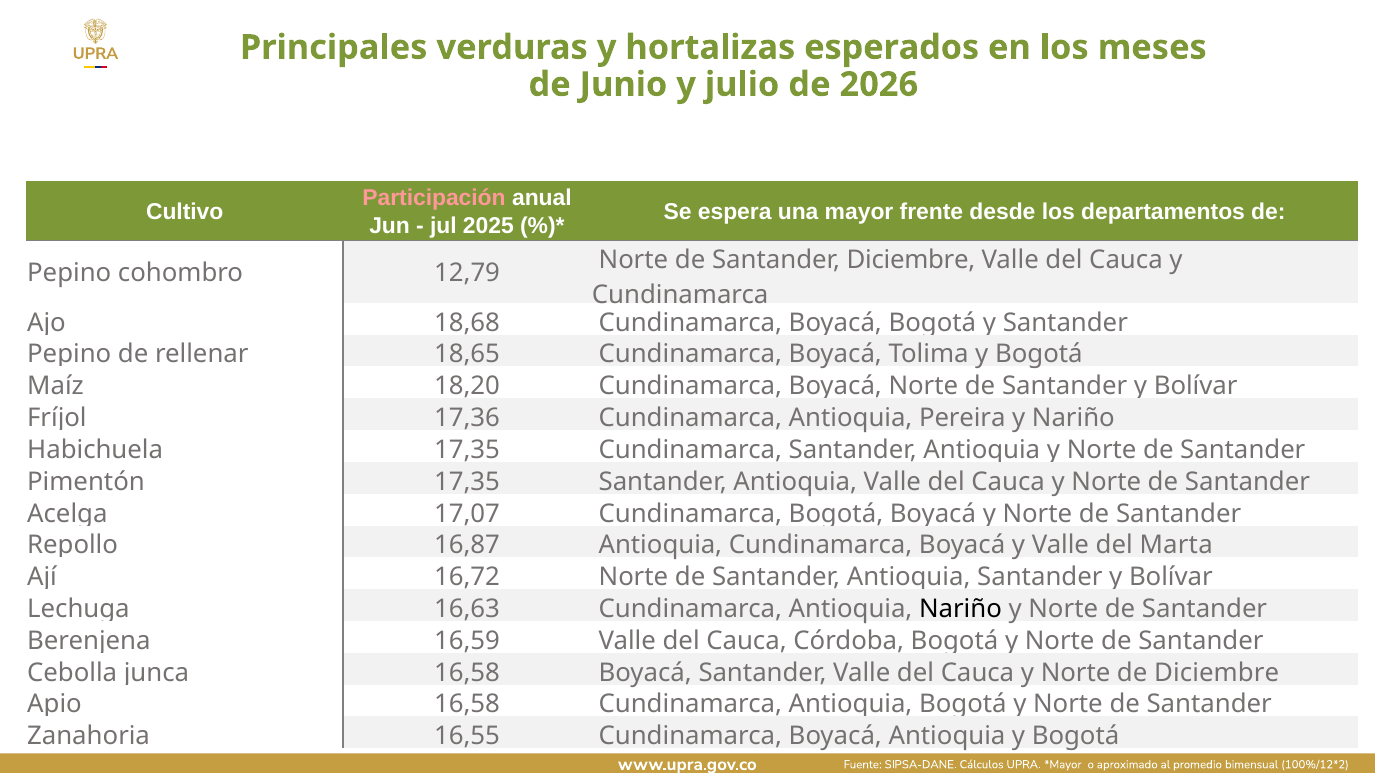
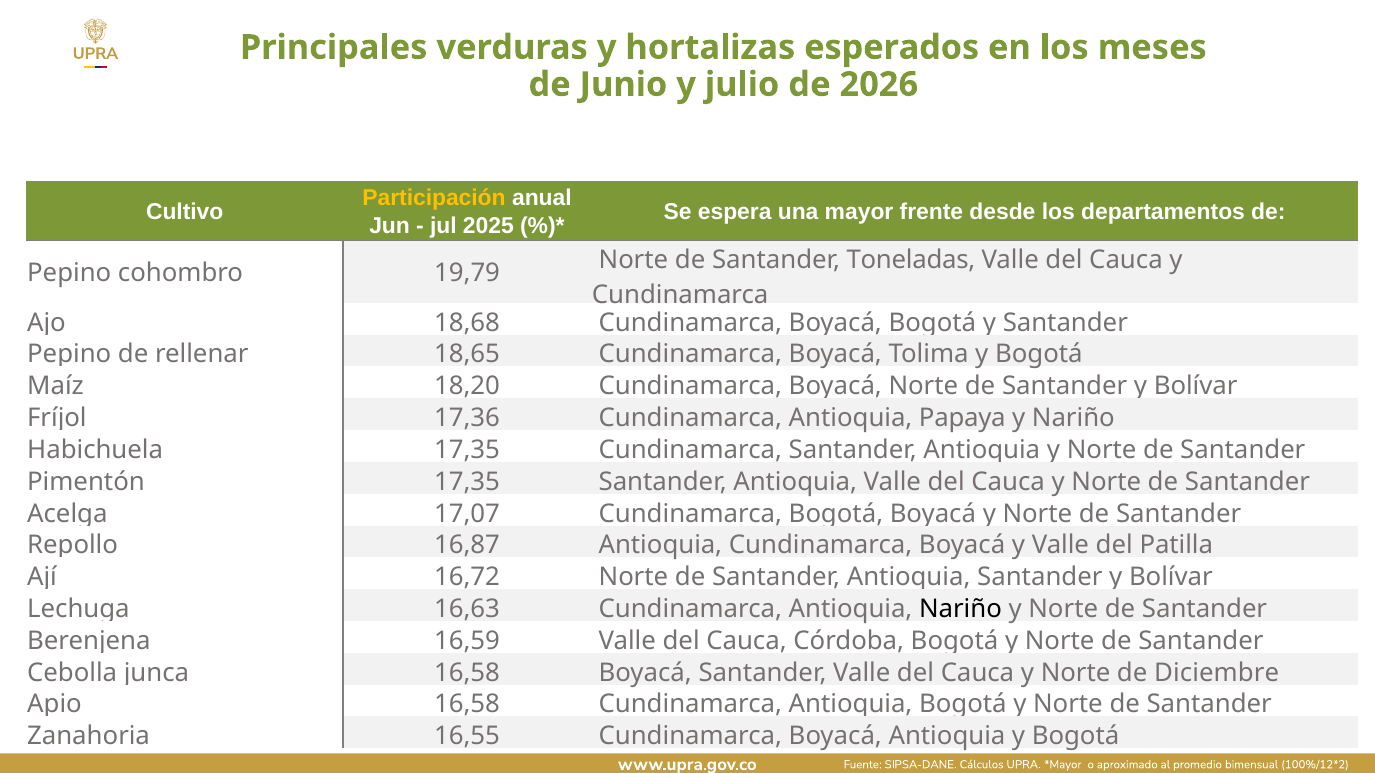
Participación colour: pink -> yellow (434, 198)
Santander Diciembre: Diciembre -> Toneladas (911, 260)
12,79: 12,79 -> 19,79 (467, 273)
Pereira: Pereira -> Papaya (962, 418)
Marta: Marta -> Patilla (1176, 546)
